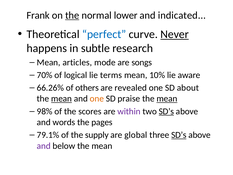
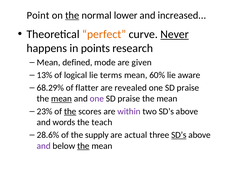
Frank: Frank -> Point (38, 15)
indicated: indicated -> increased (182, 15)
perfect colour: blue -> orange (104, 34)
subtle: subtle -> points (95, 48)
articles: articles -> defined (77, 62)
songs: songs -> given (142, 62)
70%: 70% -> 13% (45, 75)
10%: 10% -> 60% (157, 75)
66.26%: 66.26% -> 68.29% (50, 88)
others: others -> flatter (87, 88)
about: about -> praise (188, 88)
one colour: orange -> purple (97, 99)
mean underline: present -> none (167, 99)
98%: 98% -> 23% (45, 111)
the underline: none -> present (70, 111)
SD’s underline: present -> none (166, 111)
pages: pages -> teach (102, 122)
79.1%: 79.1% -> 28.6% (48, 135)
global: global -> actual (136, 135)
the underline: none -> present (83, 146)
